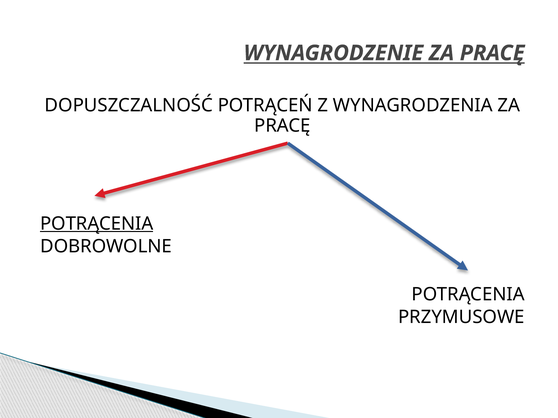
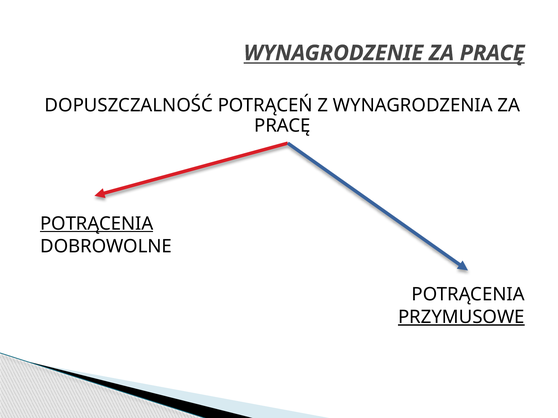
PRZYMUSOWE underline: none -> present (461, 317)
